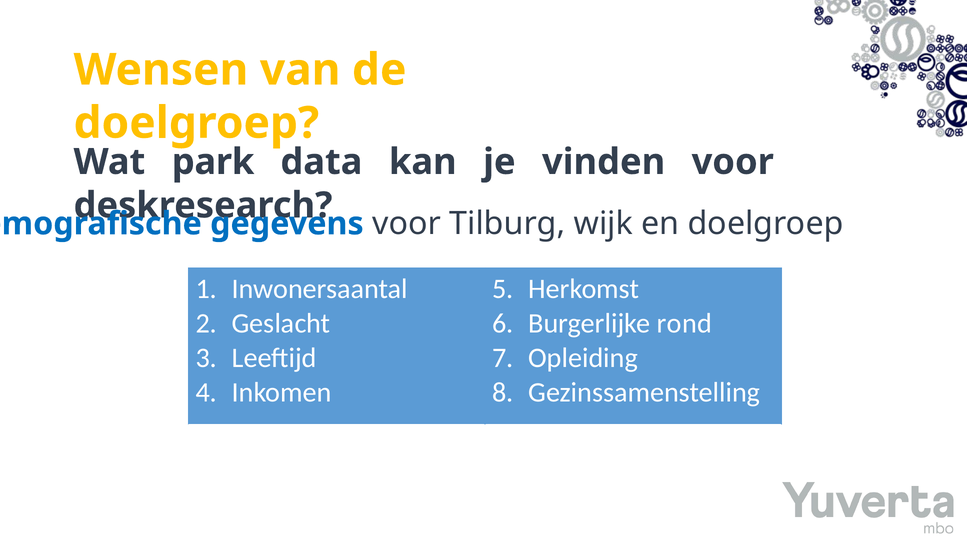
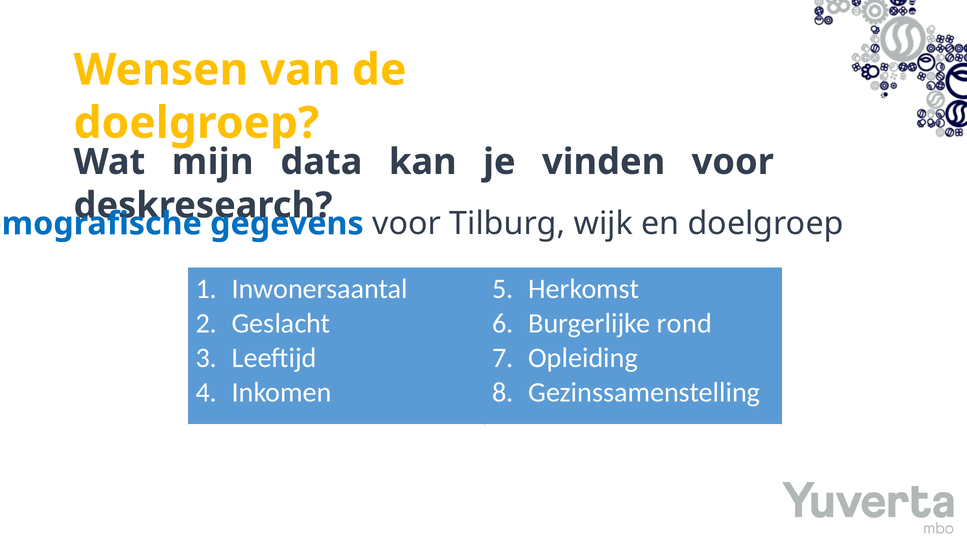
park: park -> mijn (213, 162)
